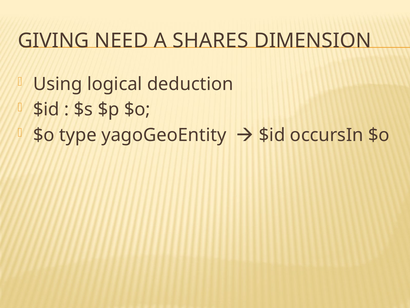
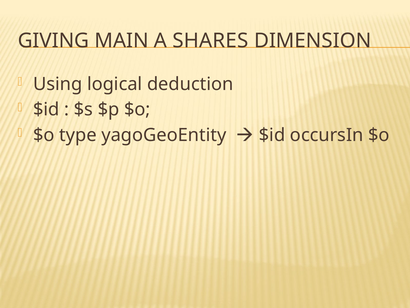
NEED: NEED -> MAIN (122, 41)
